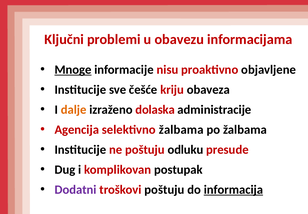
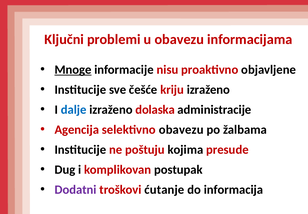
kriju obaveza: obaveza -> izraženo (208, 89)
dalje colour: orange -> blue (74, 109)
selektivno žalbama: žalbama -> obavezu (181, 129)
odluku: odluku -> kojima (185, 149)
troškovi poštuju: poštuju -> ćutanje (164, 189)
informacija underline: present -> none (233, 189)
